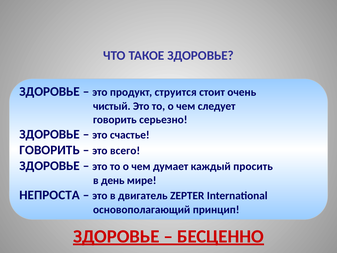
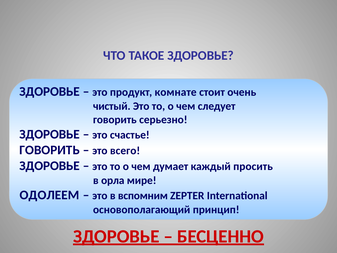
струится: струится -> комнате (176, 92)
день: день -> орла (113, 180)
НЕПРОСТА: НЕПРОСТА -> ОДОЛЕЕМ (50, 195)
двигатель: двигатель -> вспомним (143, 195)
